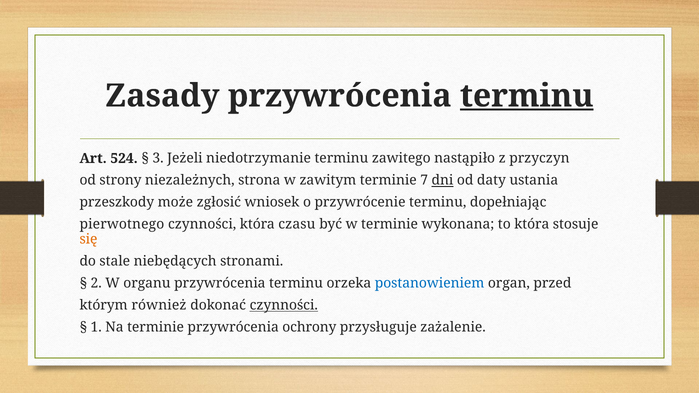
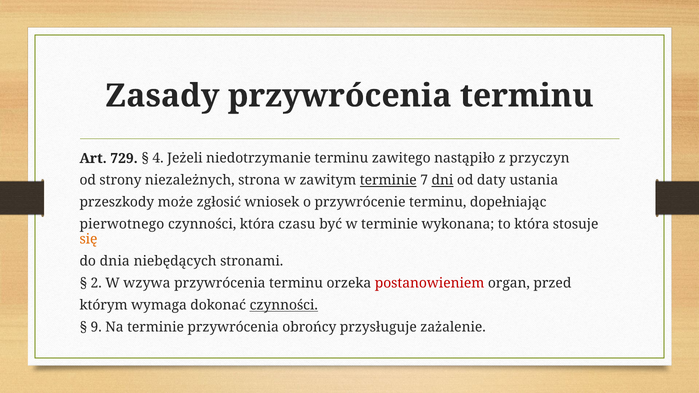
terminu underline: present -> none (527, 96)
524: 524 -> 729 (124, 158)
3: 3 -> 4 (158, 158)
terminie underline: none -> present (388, 180)
stale: stale -> dnia (115, 261)
organu: organu -> wzywa (147, 283)
postanowieniem colour: blue -> red (430, 283)
również: również -> wymaga (159, 305)
1: 1 -> 9 (96, 327)
ochrony: ochrony -> obrońcy (309, 327)
